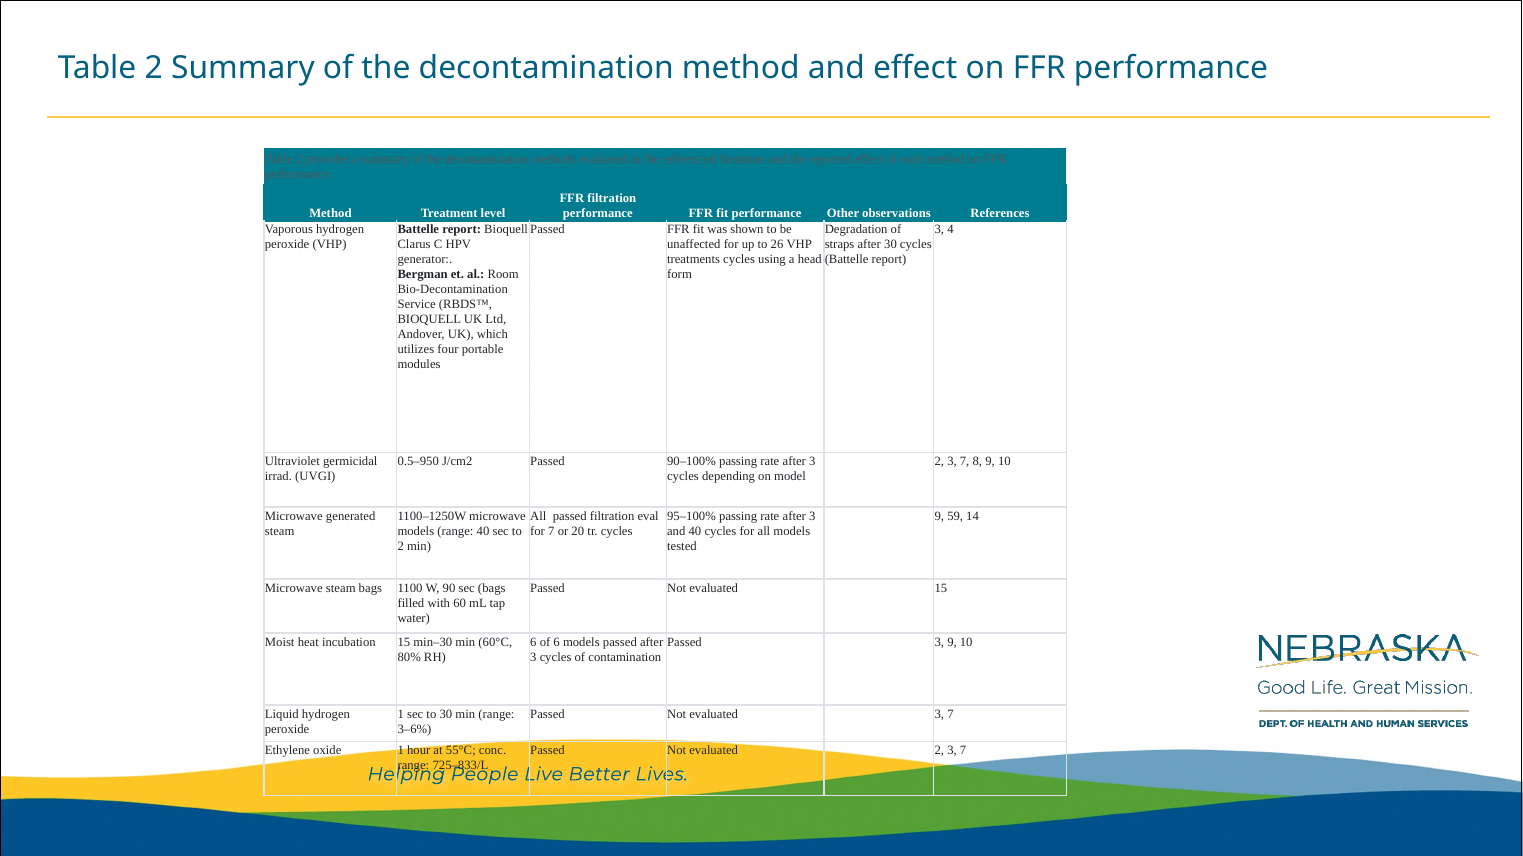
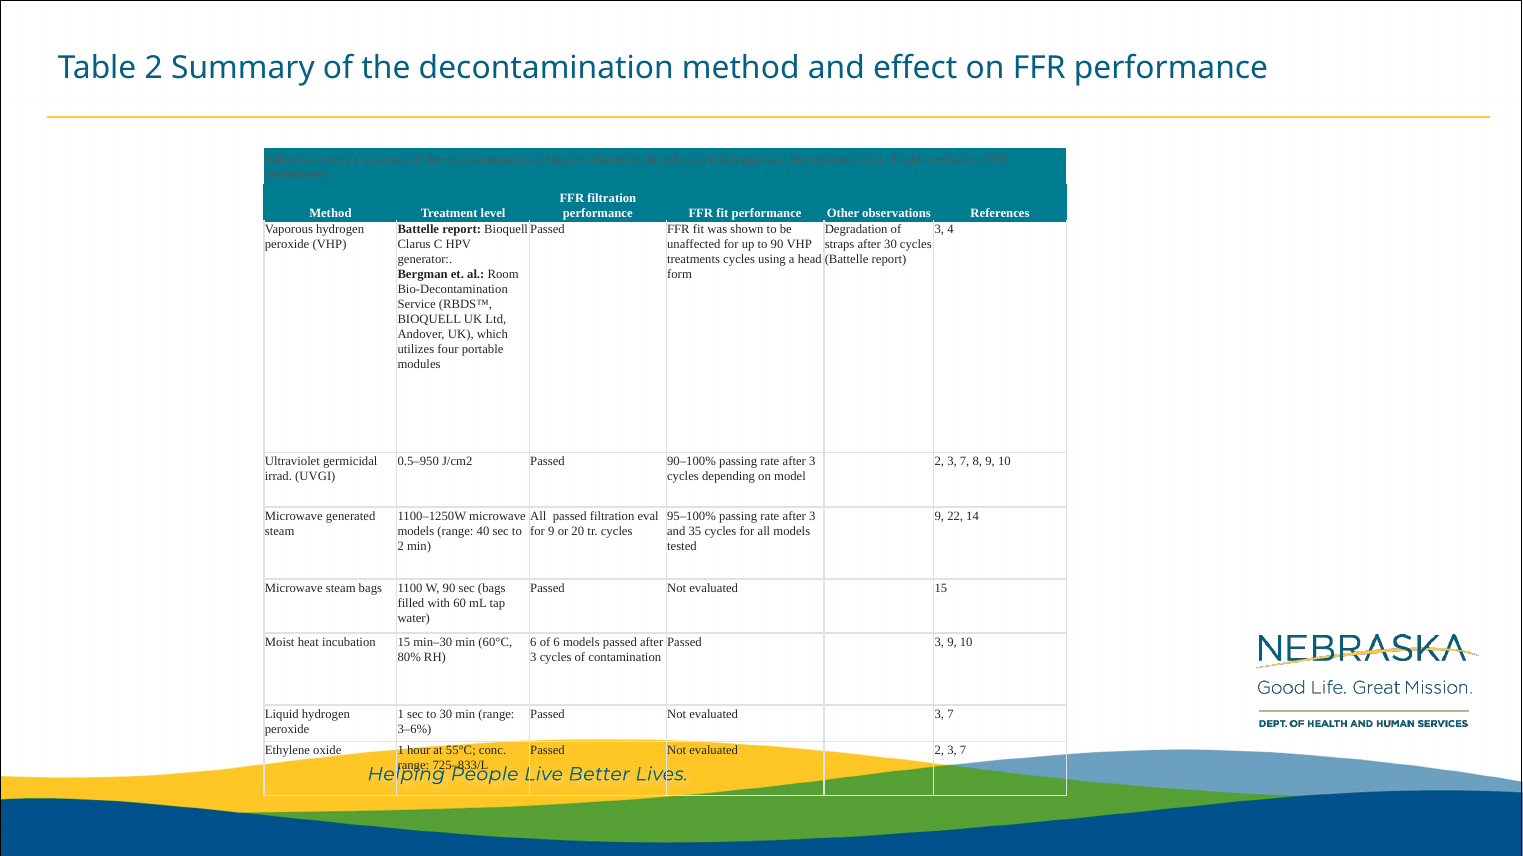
to 26: 26 -> 90 (777, 245)
59: 59 -> 22 (955, 516)
for 7: 7 -> 9 (551, 531)
and 40: 40 -> 35 (695, 531)
